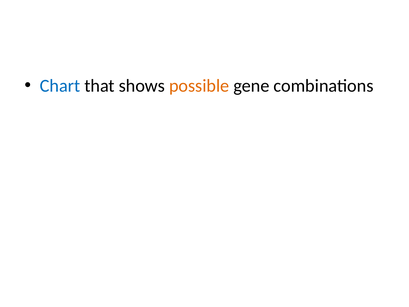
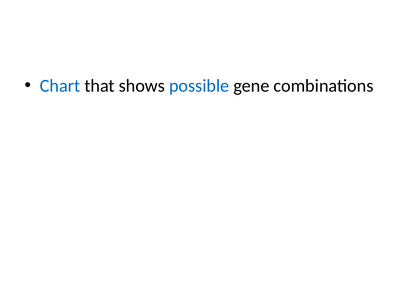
possible colour: orange -> blue (199, 86)
